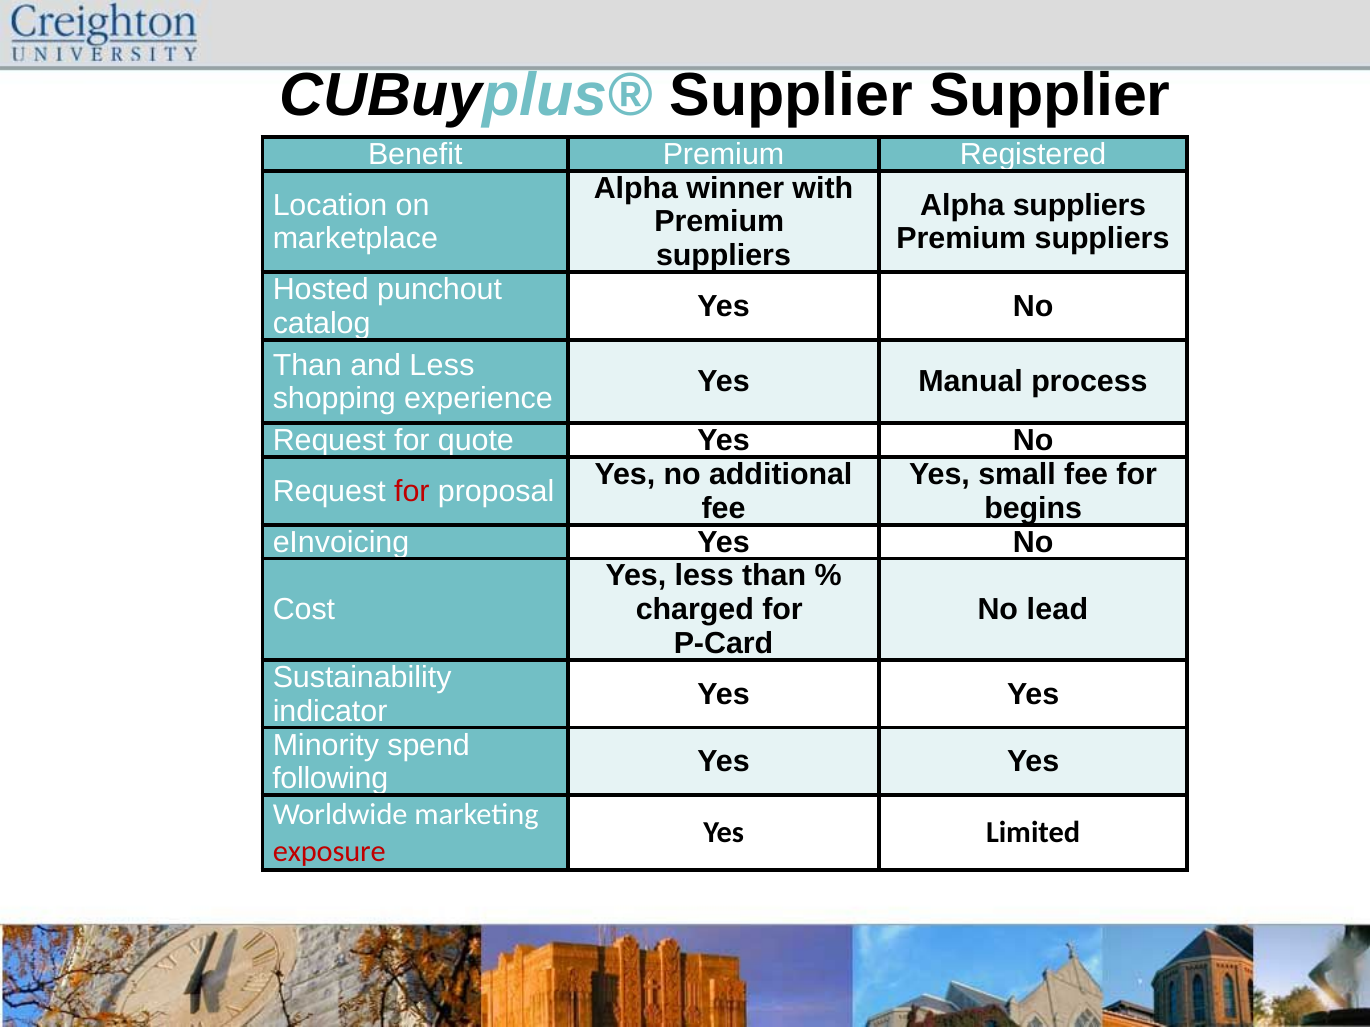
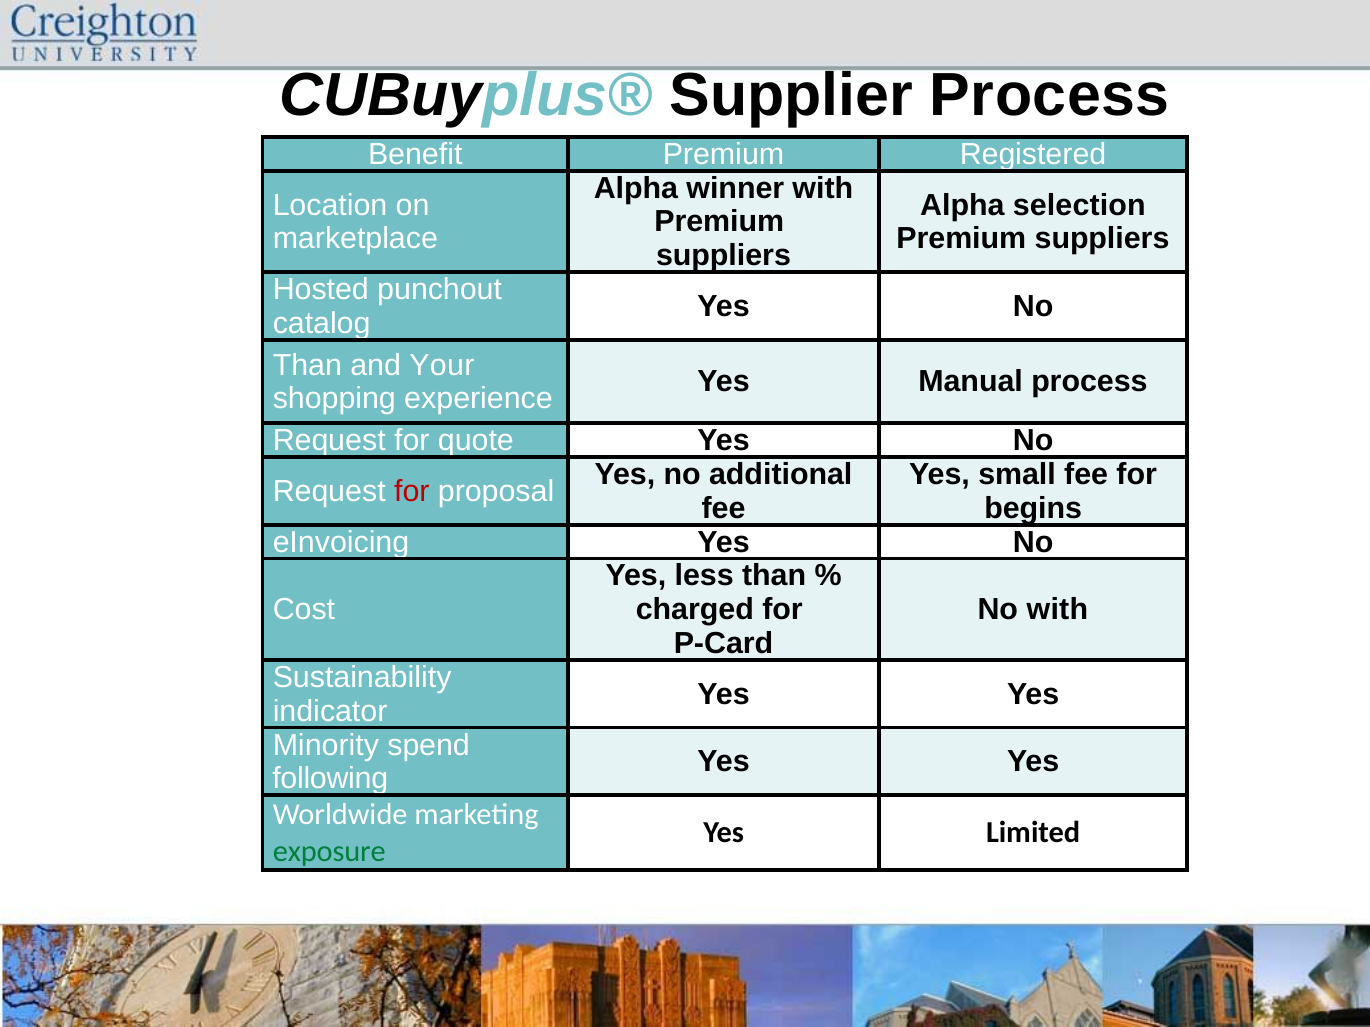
Supplier Supplier: Supplier -> Process (1050, 96)
Alpha suppliers: suppliers -> selection (1079, 205)
and Less: Less -> Your (442, 365)
No lead: lead -> with (1057, 610)
exposure colour: red -> green (329, 852)
